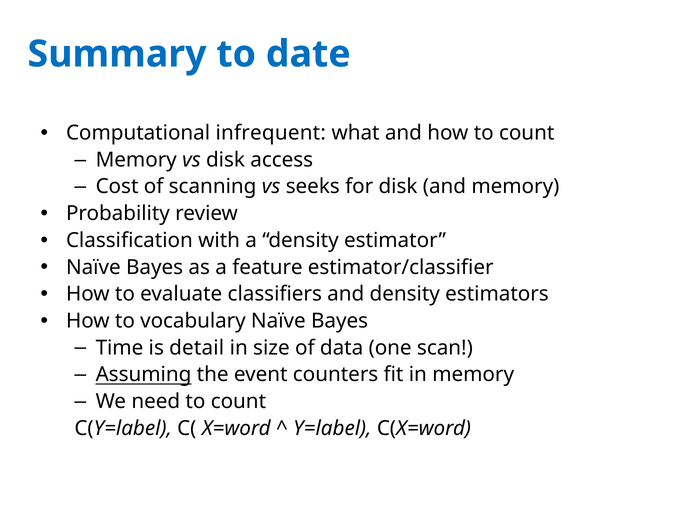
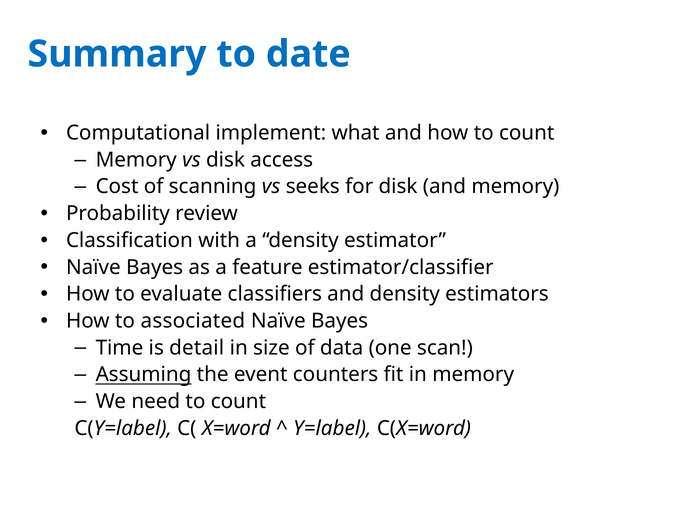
infrequent: infrequent -> implement (271, 133)
vocabulary: vocabulary -> associated (193, 321)
